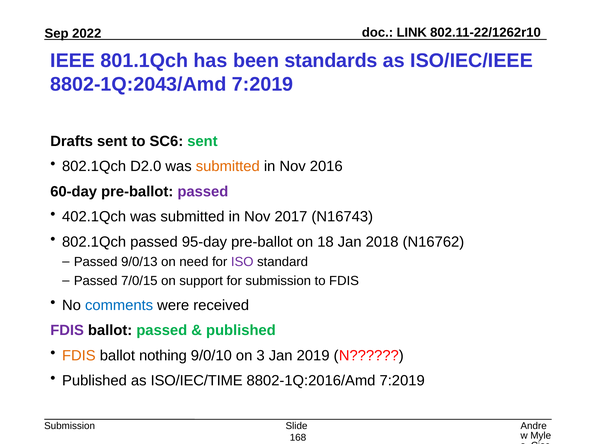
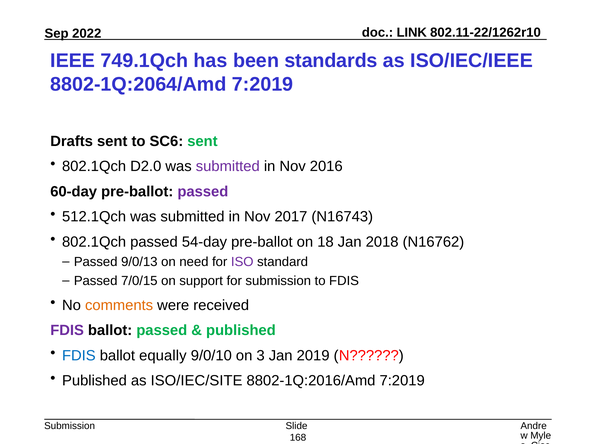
801.1Qch: 801.1Qch -> 749.1Qch (144, 61)
8802-1Q:2043/Amd: 8802-1Q:2043/Amd -> 8802-1Q:2064/Amd (138, 84)
submitted colour: orange -> purple (228, 166)
402.1Qch: 402.1Qch -> 512.1Qch (94, 216)
95-day: 95-day -> 54-day (204, 241)
comments colour: blue -> orange (119, 305)
FDIS colour: orange -> blue (79, 355)
nothing: nothing -> equally (163, 355)
ISO/IEC/TIME: ISO/IEC/TIME -> ISO/IEC/SITE (197, 380)
